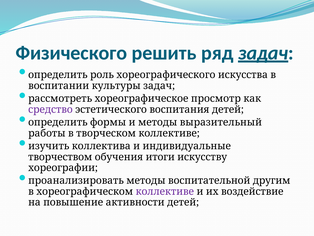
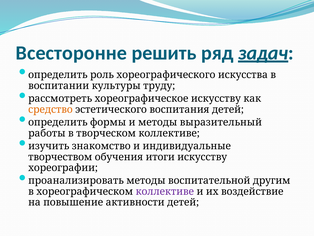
Физического: Физического -> Всесторонне (71, 53)
культуры задач: задач -> труду (159, 86)
хореографическое просмотр: просмотр -> искусству (216, 98)
средство colour: purple -> orange (50, 109)
коллектива: коллектива -> знакомство (101, 146)
